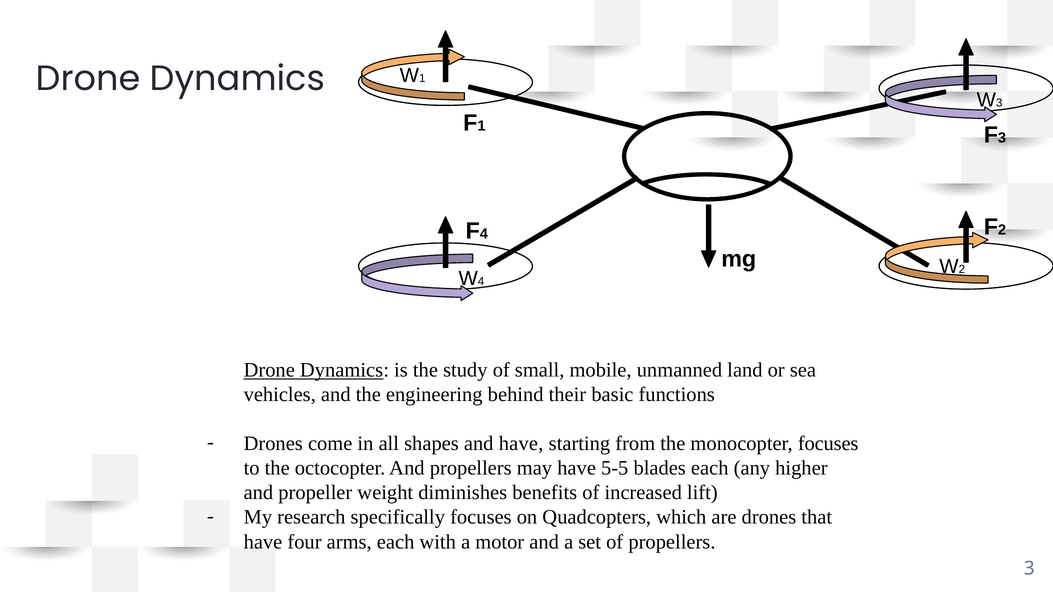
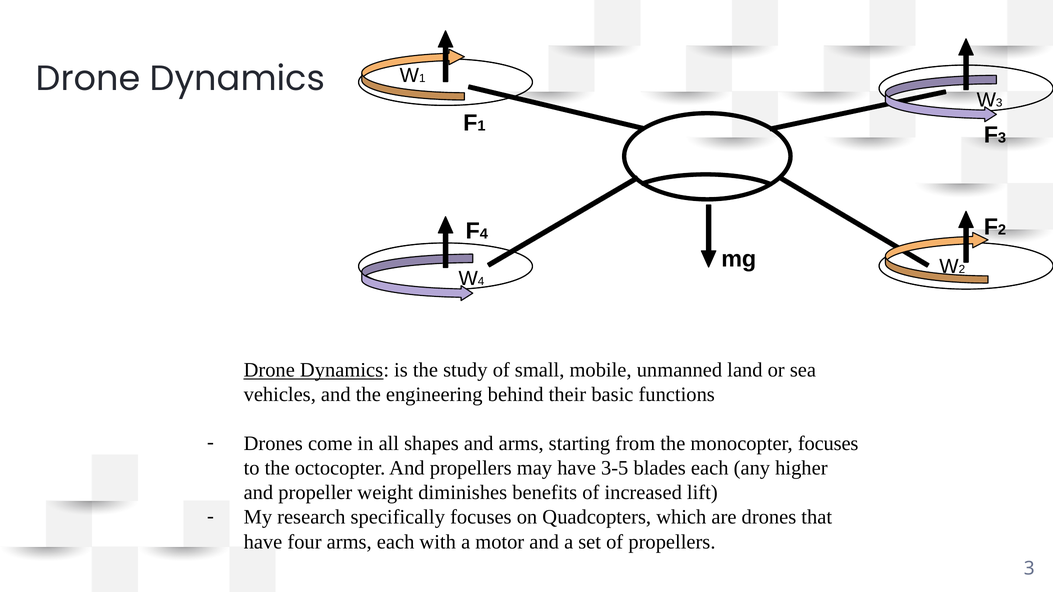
and have: have -> arms (521, 444)
5-5: 5-5 -> 3-5 (615, 468)
